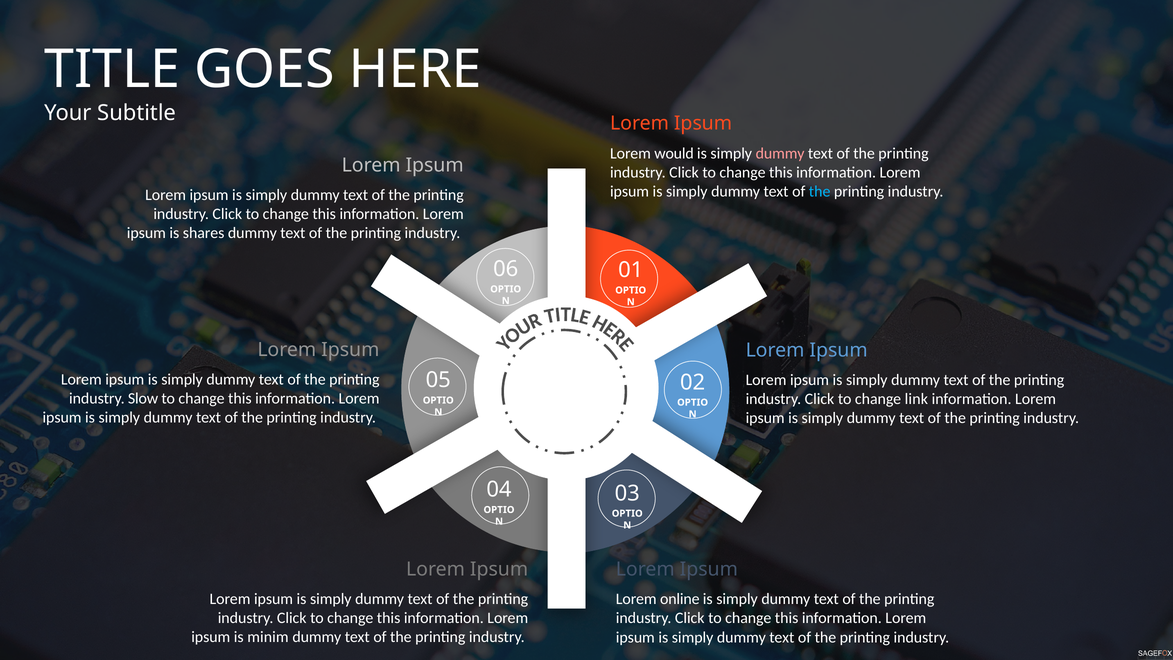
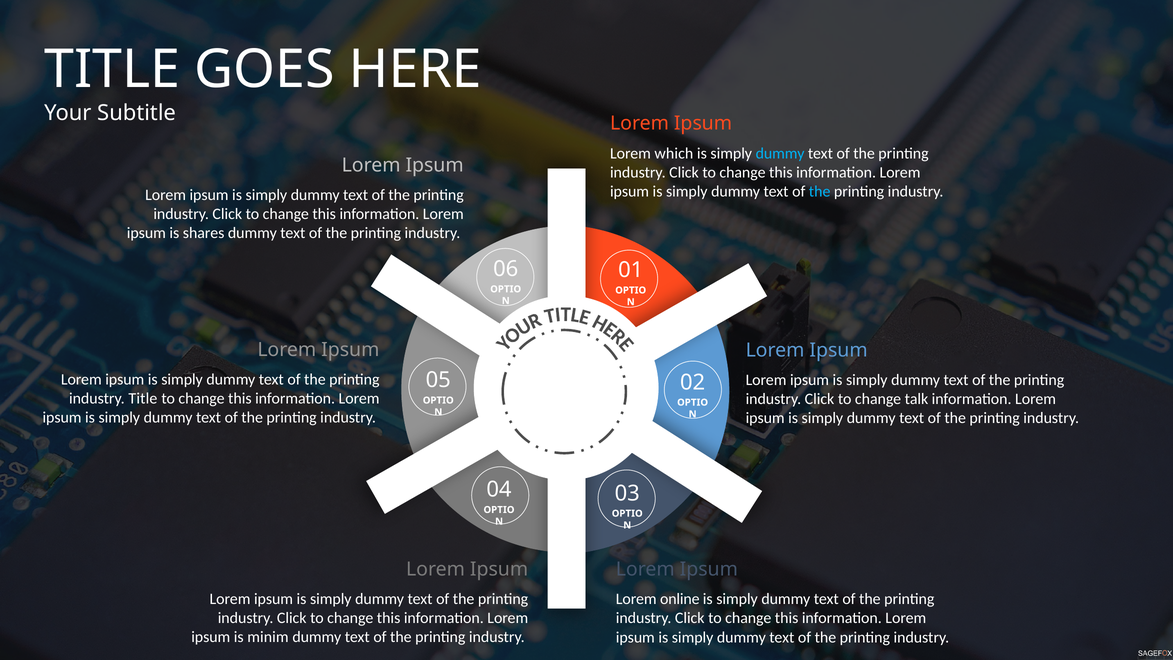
would: would -> which (674, 153)
dummy colour: pink -> light blue (780, 153)
industry Slow: Slow -> Title (143, 398)
link: link -> talk (916, 399)
